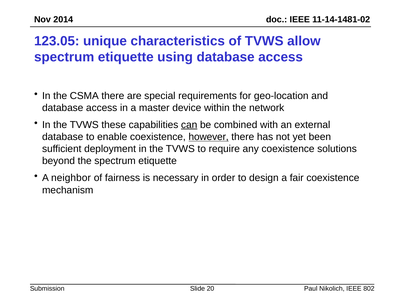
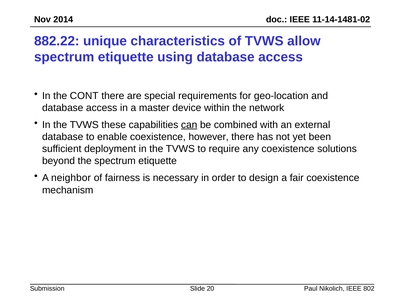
123.05: 123.05 -> 882.22 (57, 41)
CSMA: CSMA -> CONT (84, 96)
however underline: present -> none (209, 137)
